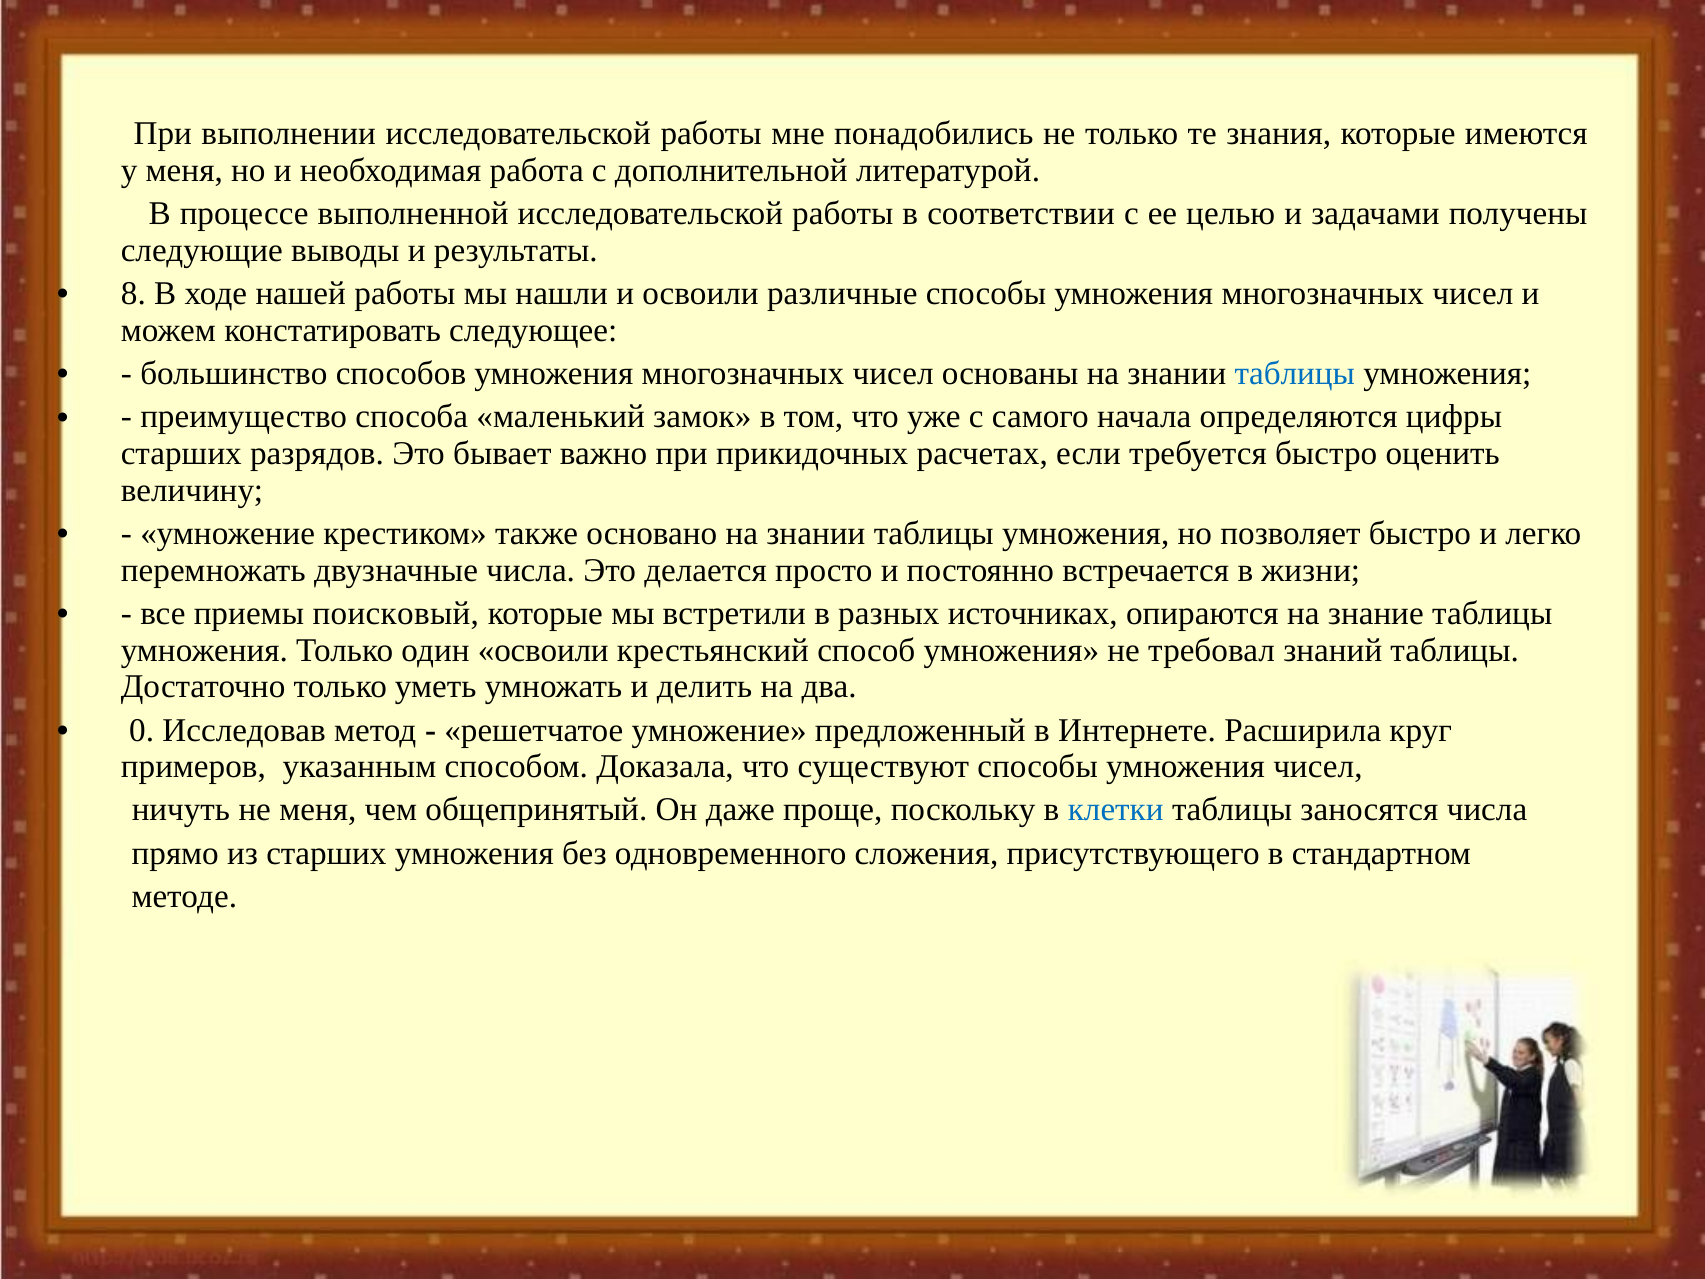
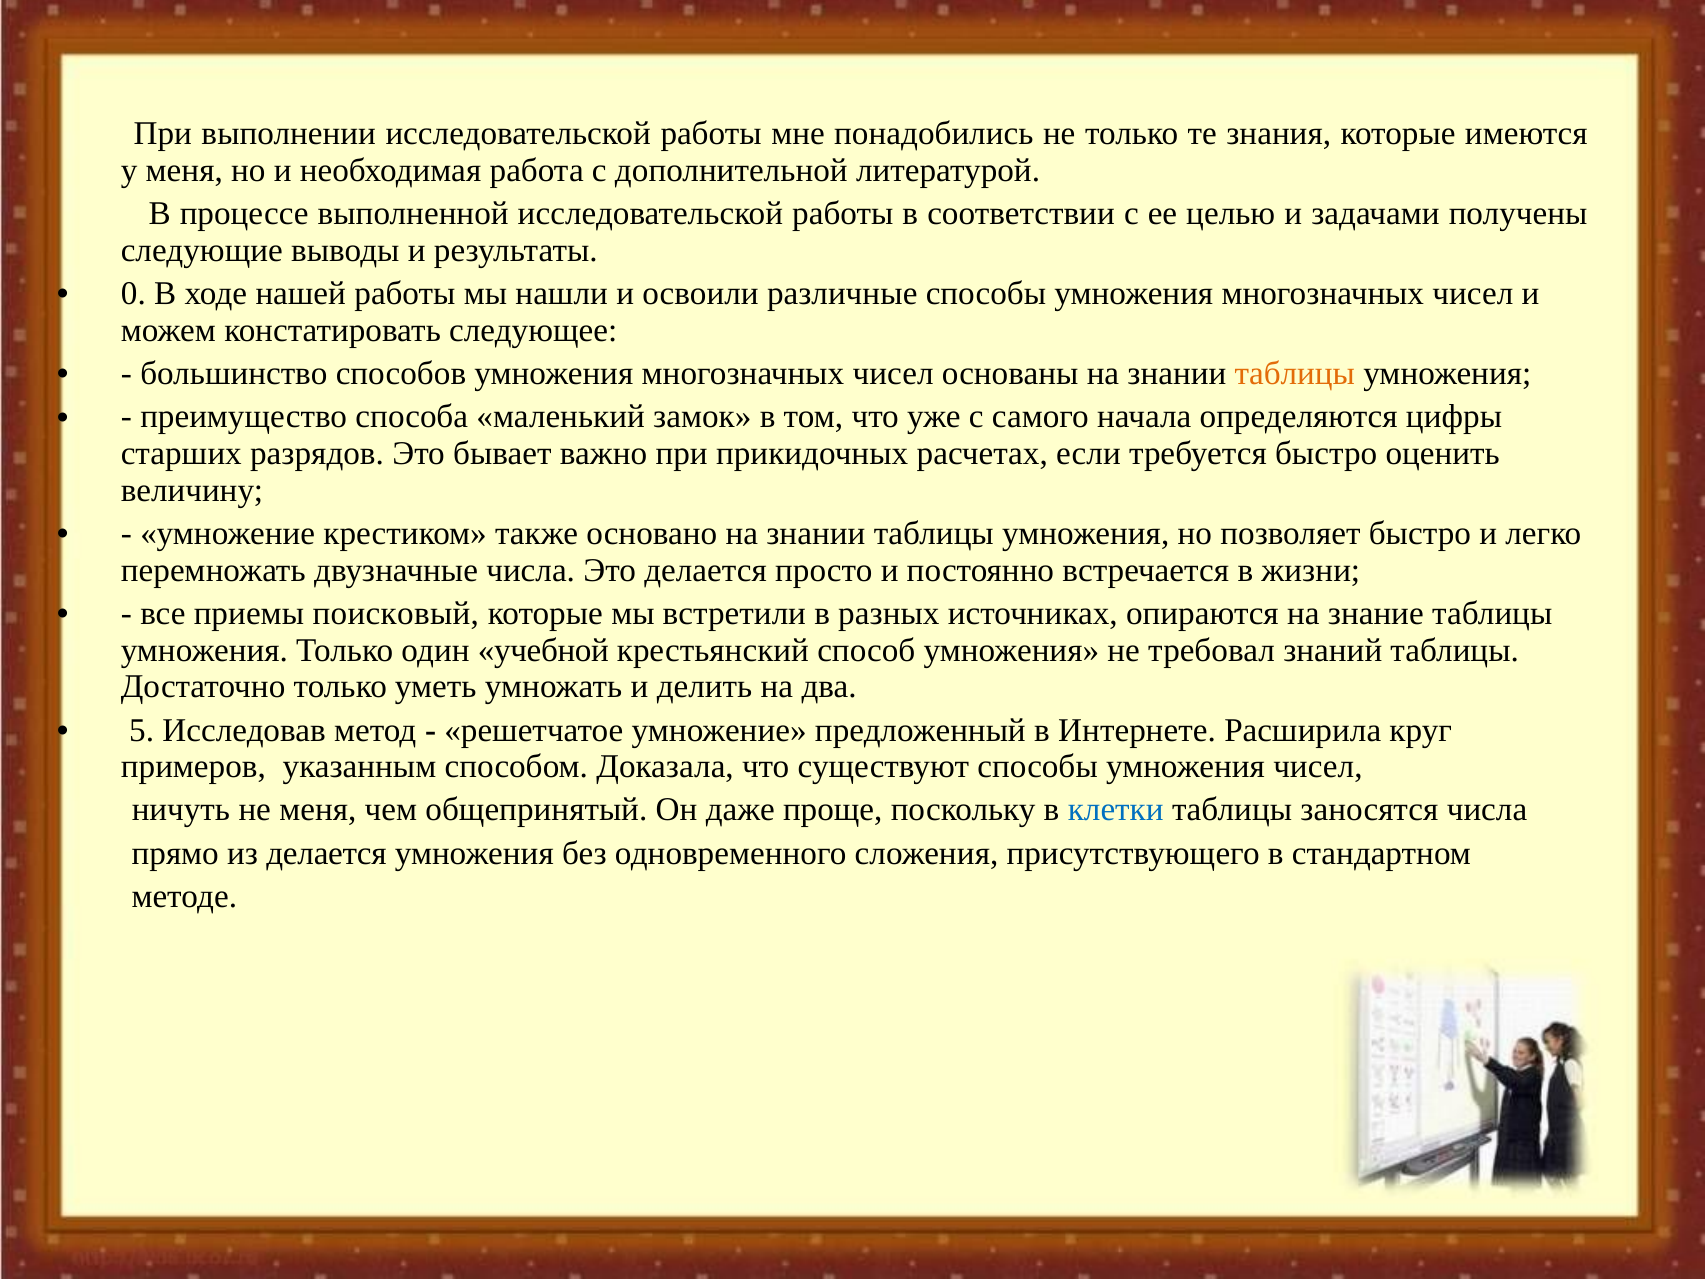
8: 8 -> 0 (133, 294)
таблицы colour: blue -> orange (1295, 373)
один освоили: освоили -> учебной (543, 650)
0: 0 -> 5 (142, 730)
из старших: старших -> делается (327, 853)
